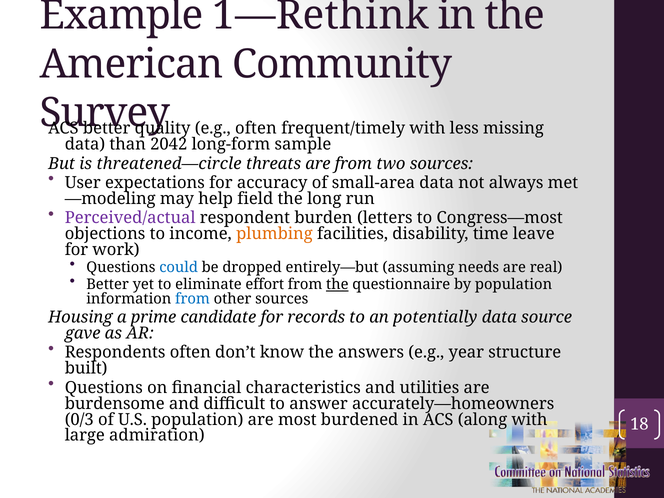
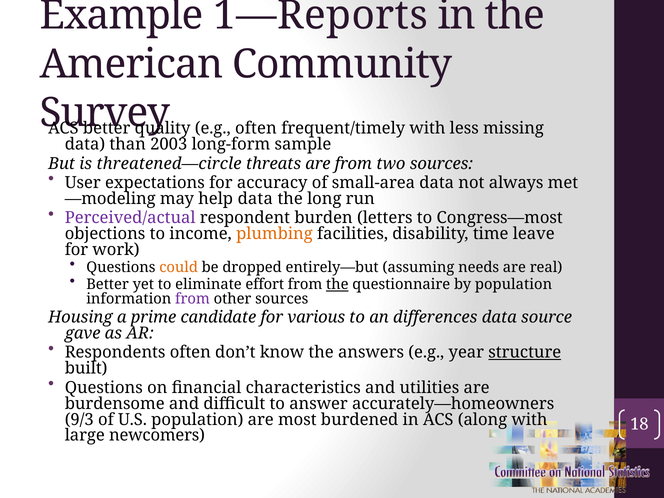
1—Rethink: 1—Rethink -> 1—Reports (320, 16)
2042: 2042 -> 2003 (169, 144)
help field: field -> data (255, 199)
could colour: blue -> orange (179, 268)
from colour: blue -> purple (192, 299)
records: records -> various (316, 317)
potentially: potentially -> differences (435, 317)
structure underline: none -> present (525, 353)
0/3: 0/3 -> 9/3 (79, 420)
admiration: admiration -> newcomers (157, 435)
